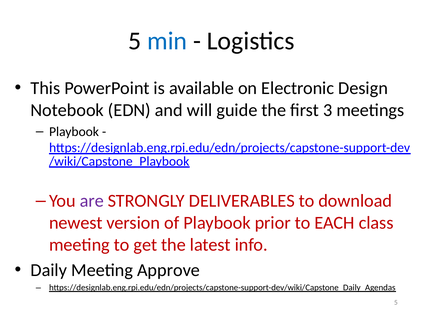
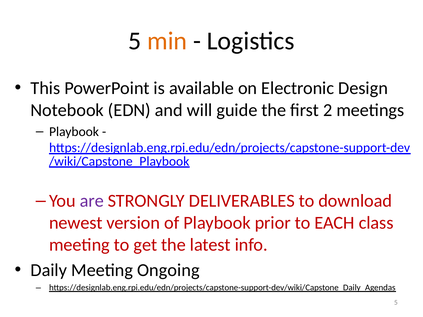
min colour: blue -> orange (167, 41)
3: 3 -> 2 (328, 110)
Approve: Approve -> Ongoing (168, 271)
